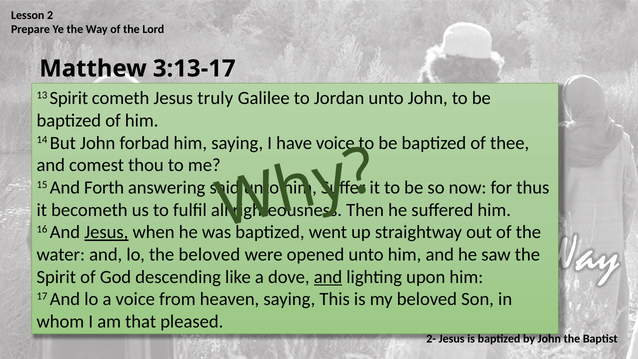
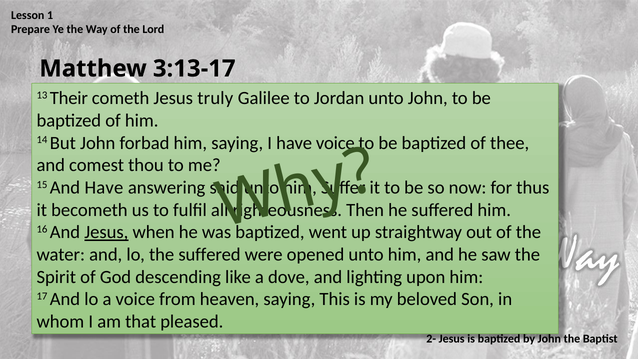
2: 2 -> 1 (50, 15)
13 Spirit: Spirit -> Their (69, 98)
And Forth: Forth -> Have (104, 188)
the beloved: beloved -> suffered (210, 255)
and underline: present -> none (328, 277)
